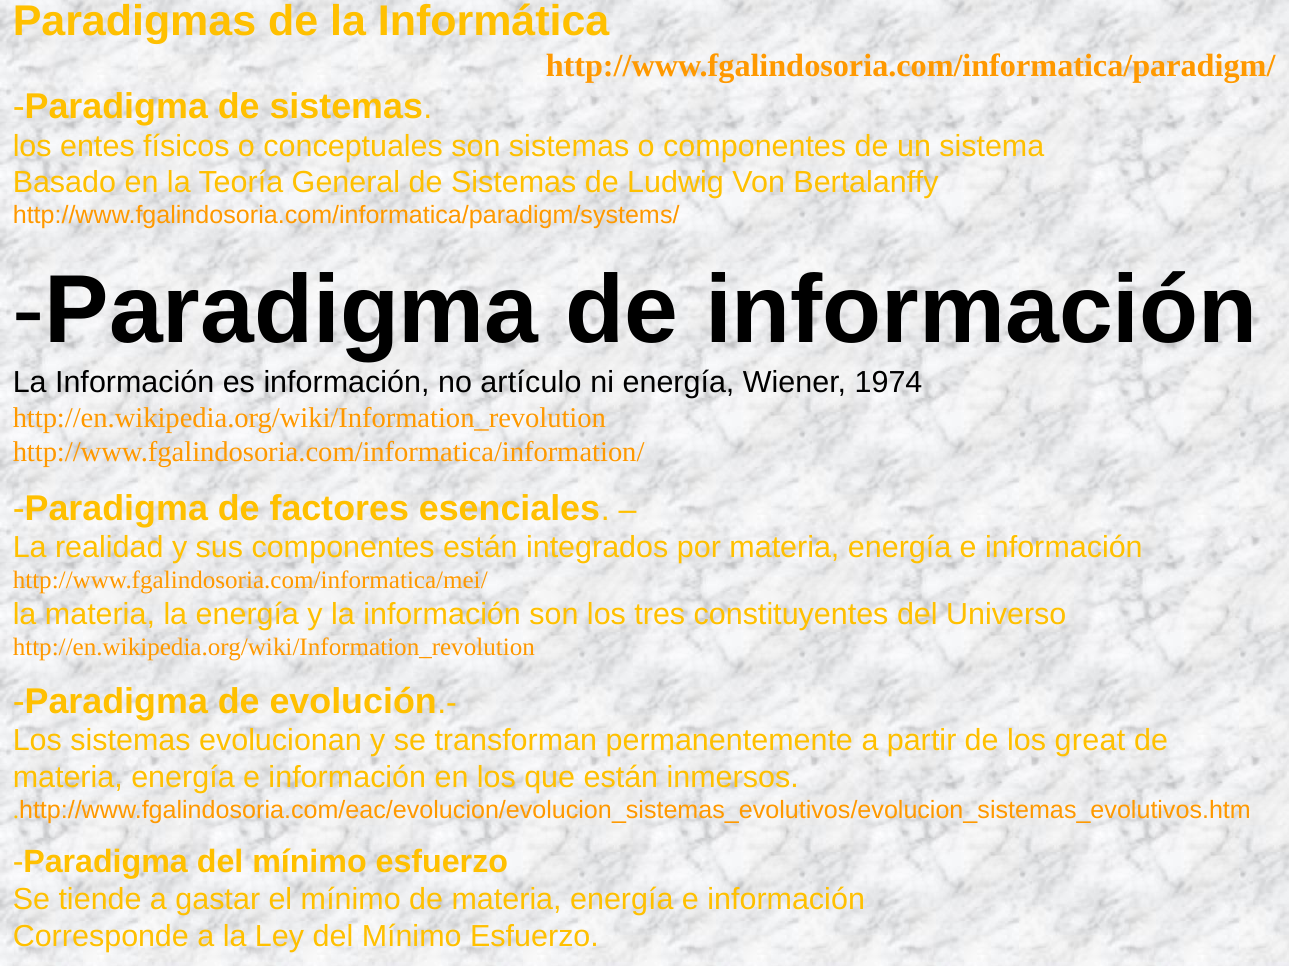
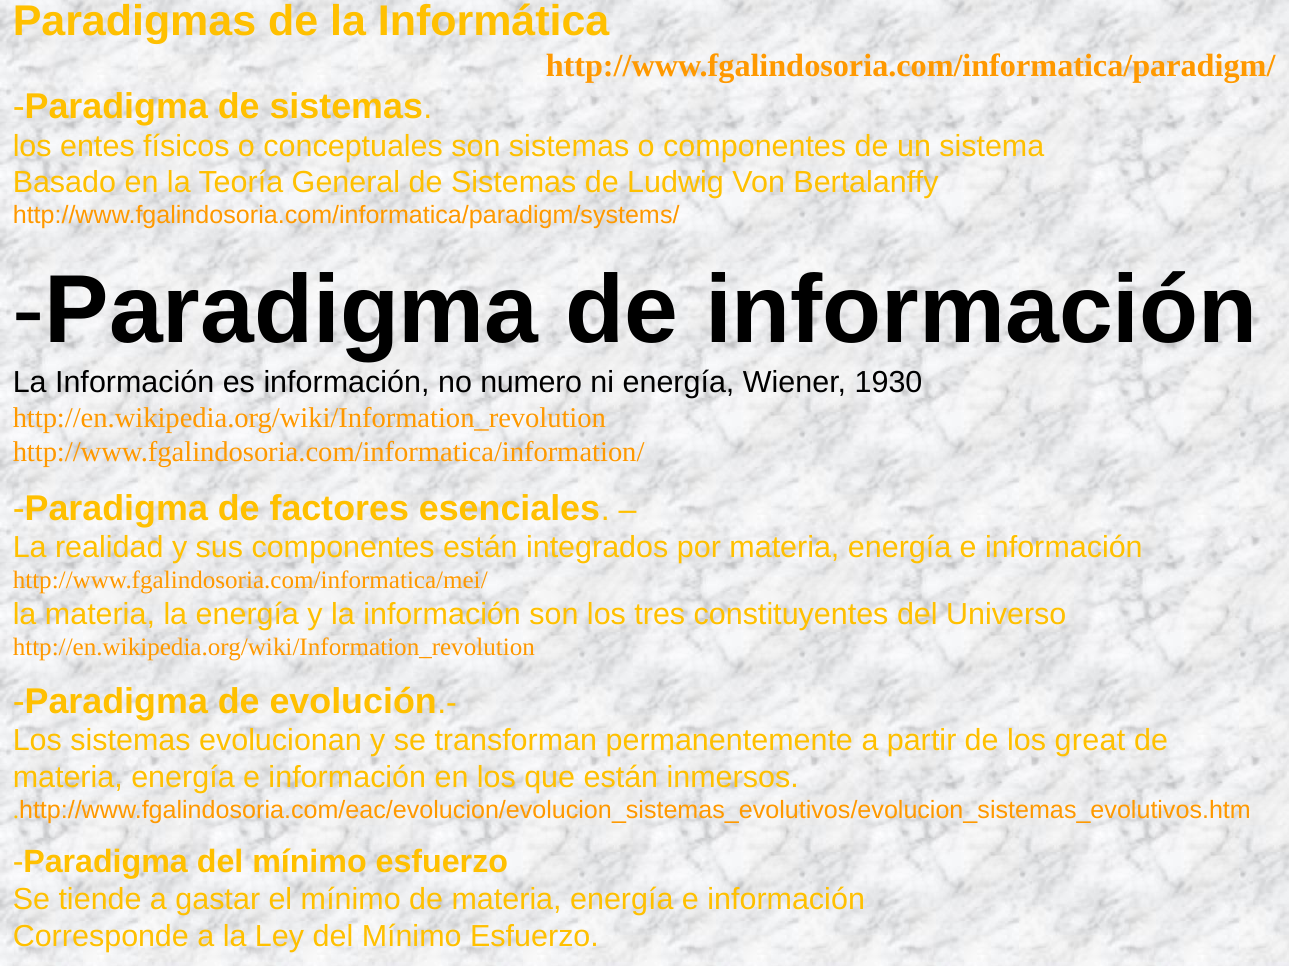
artículo: artículo -> numero (531, 383)
1974: 1974 -> 1930 (889, 383)
